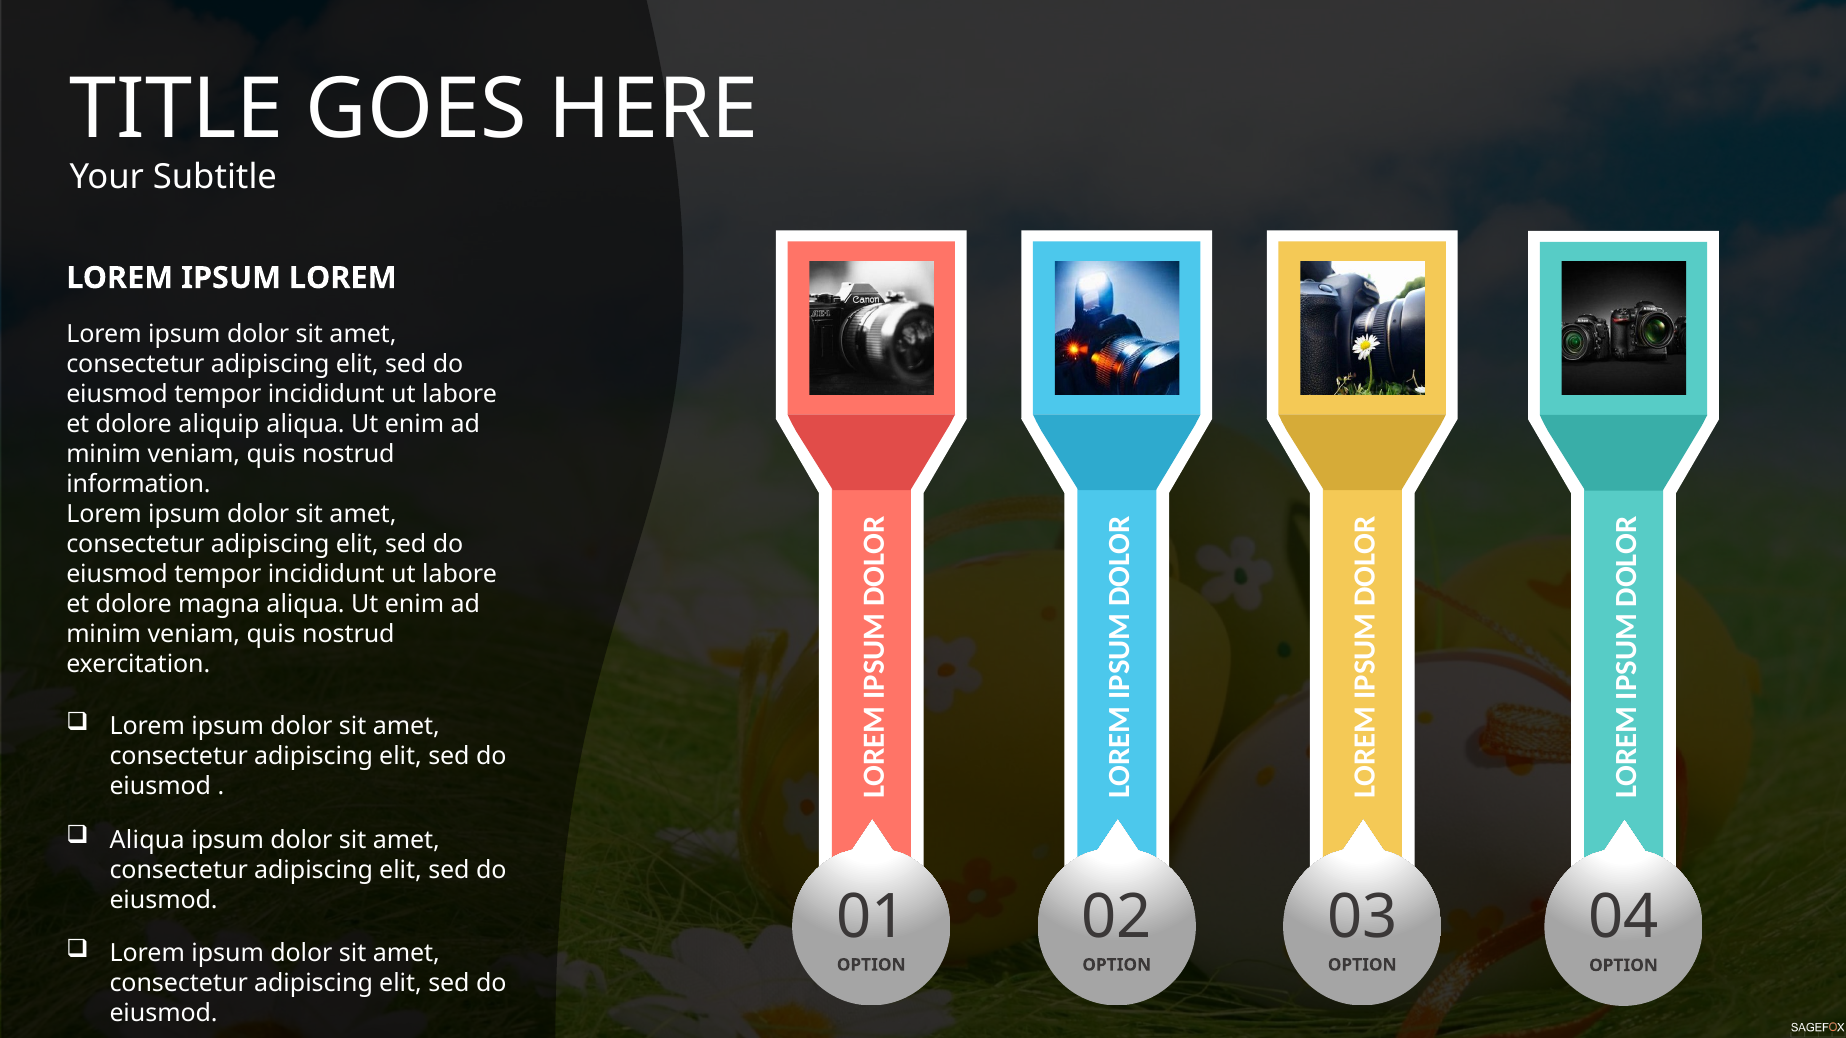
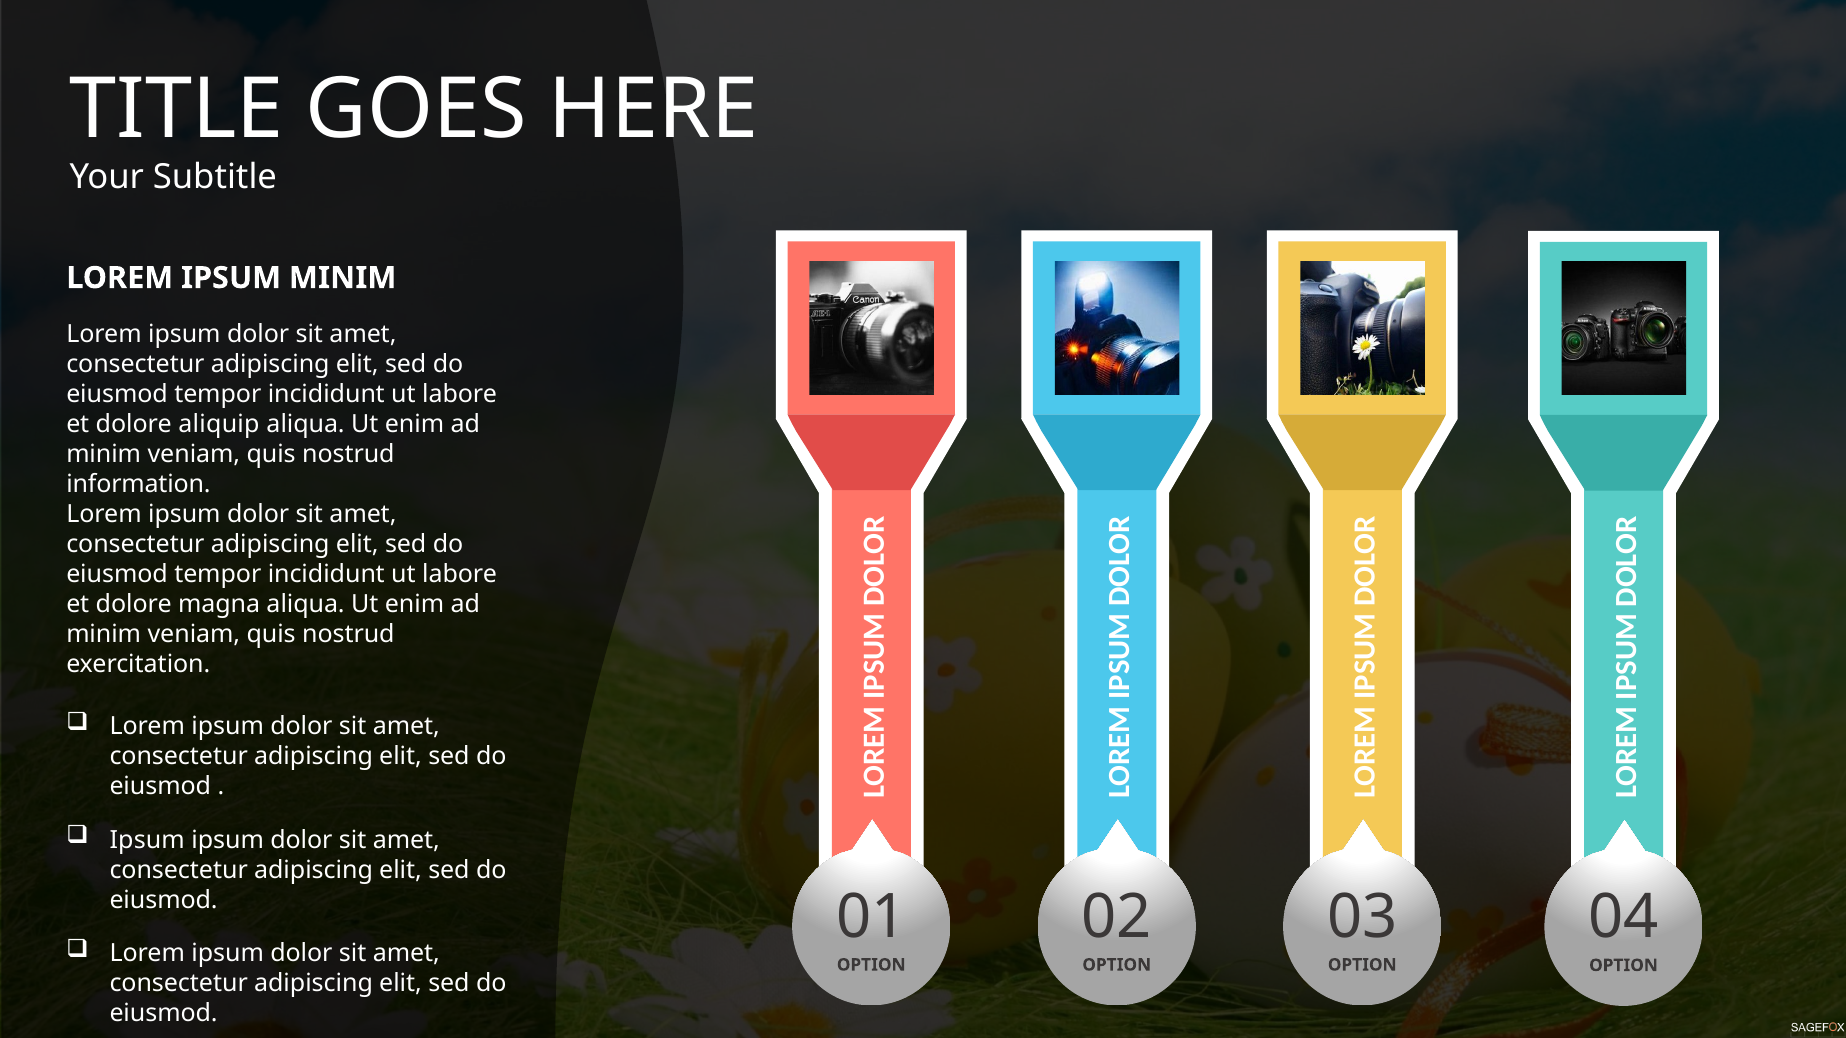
IPSUM LOREM: LOREM -> MINIM (343, 278)
Aliqua: Aliqua -> Ipsum (147, 840)
